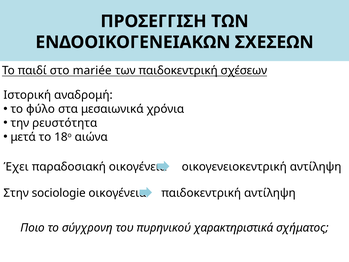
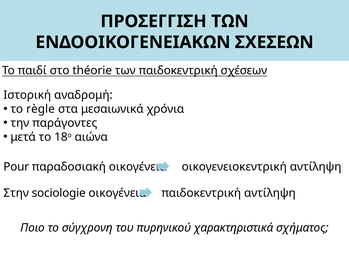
mariée: mariée -> théorie (92, 71)
φύλο: φύλο -> règle (40, 109)
ρευστότητα: ρευστότητα -> παράγοντες (65, 123)
Έχει: Έχει -> Pour (16, 167)
